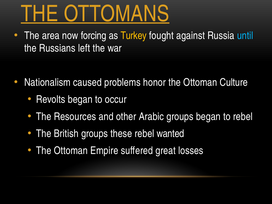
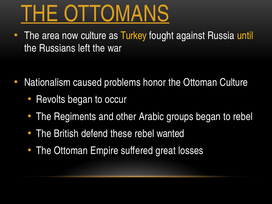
now forcing: forcing -> culture (94, 36)
until colour: light blue -> yellow (245, 36)
Resources: Resources -> Regiments (75, 117)
British groups: groups -> defend (95, 134)
